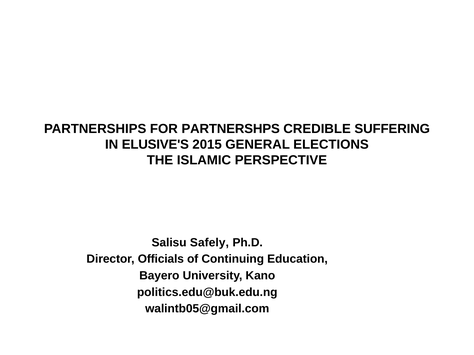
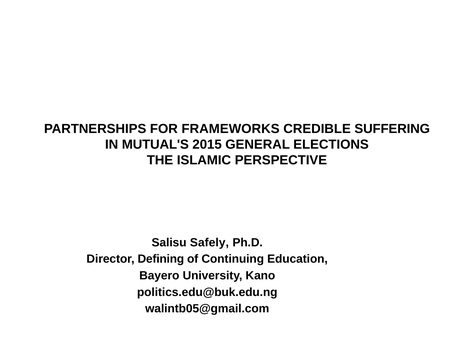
PARTNERSHPS: PARTNERSHPS -> FRAMEWORKS (231, 129)
ELUSIVE'S: ELUSIVE'S -> MUTUAL'S (155, 145)
Officials: Officials -> Defining (161, 259)
